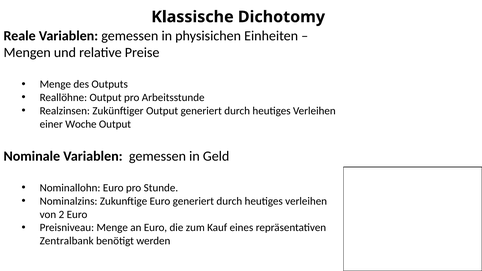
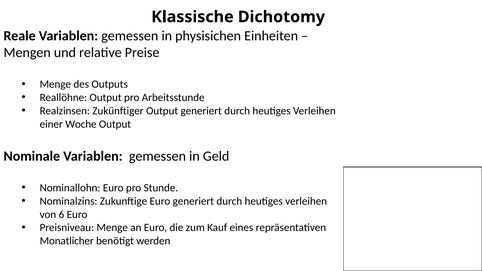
2: 2 -> 6 (61, 214)
Zentralbank: Zentralbank -> Monatlicher (67, 241)
